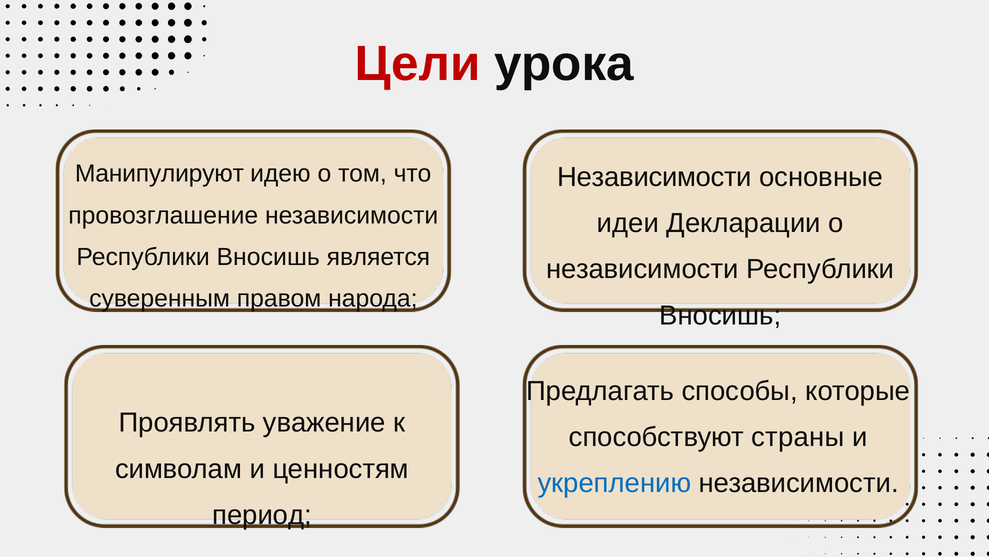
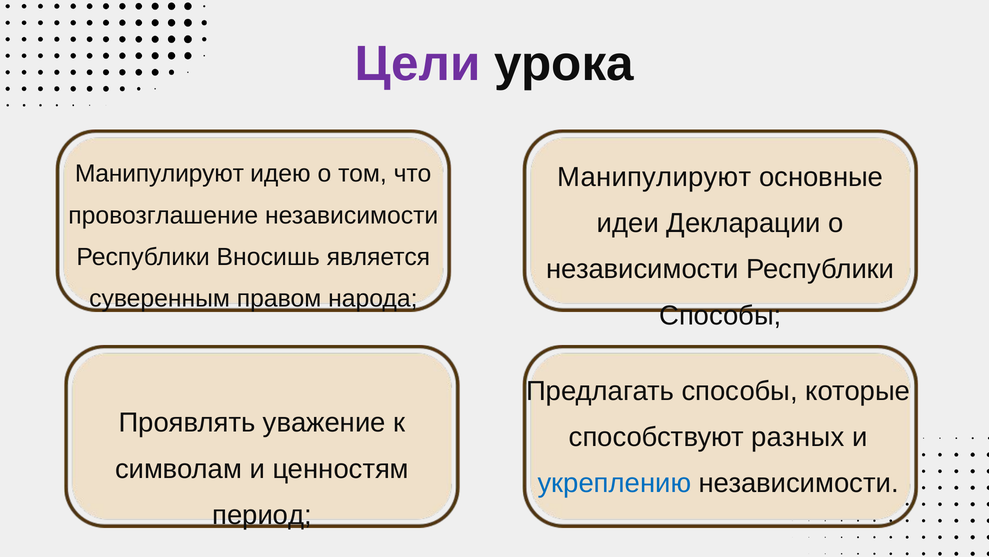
Цели colour: red -> purple (418, 64)
Независимости: Независимости -> Манипулируют (654, 177)
Вносишь: Вносишь -> Способы (720, 315)
страны: страны -> разных (798, 437)
